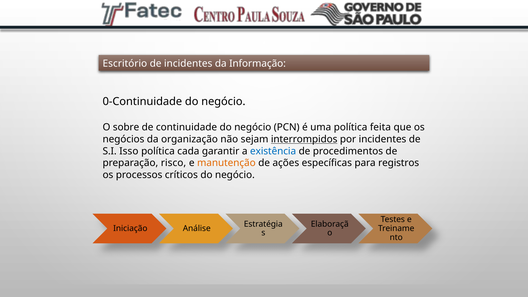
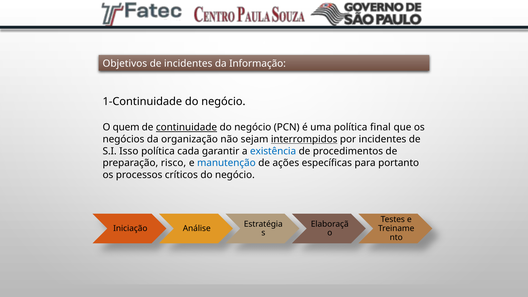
Escritório: Escritório -> Objetivos (125, 64)
0-Continuidade: 0-Continuidade -> 1-Continuidade (142, 102)
sobre: sobre -> quem (126, 127)
continuidade underline: none -> present (186, 127)
feita: feita -> final (380, 127)
manutenção colour: orange -> blue (226, 163)
registros: registros -> portanto (399, 163)
